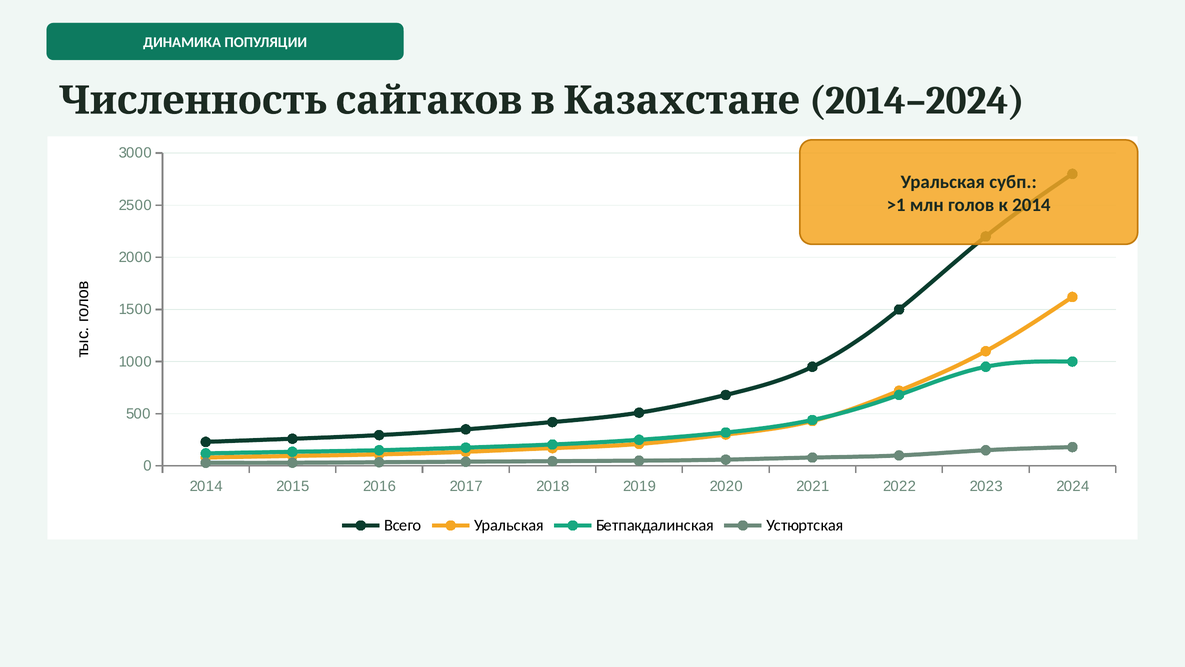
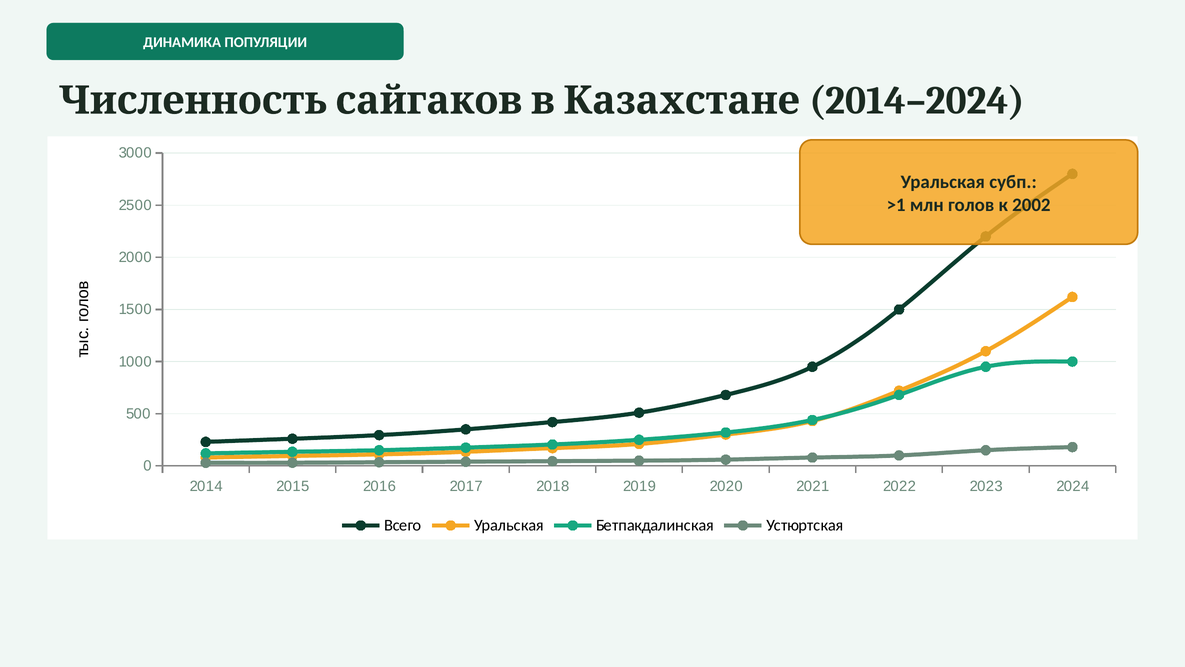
к 2014: 2014 -> 2002 (1031, 205)
